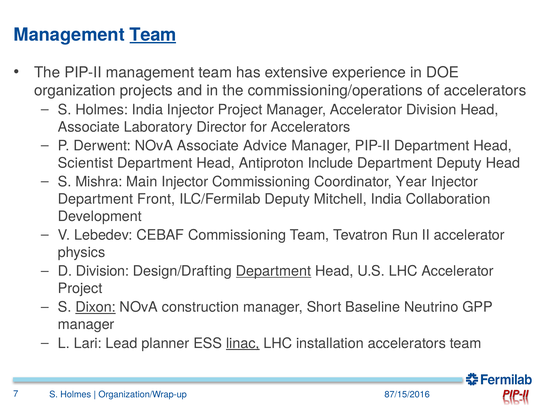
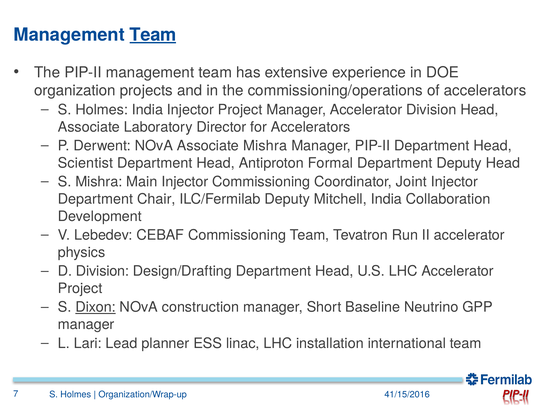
Associate Advice: Advice -> Mishra (265, 146)
Include: Include -> Formal (330, 163)
Year: Year -> Joint (411, 182)
Front: Front -> Chair (156, 199)
Department underline: present -> none (274, 271)
linac underline: present -> none (243, 343)
installation accelerators: accelerators -> international (407, 343)
87/15/2016: 87/15/2016 -> 41/15/2016 (407, 394)
